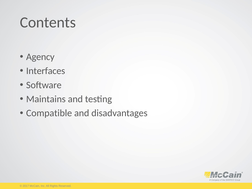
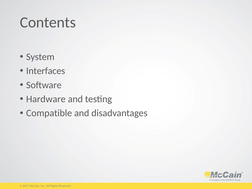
Agency: Agency -> System (40, 57)
Maintains: Maintains -> Hardware (46, 99)
